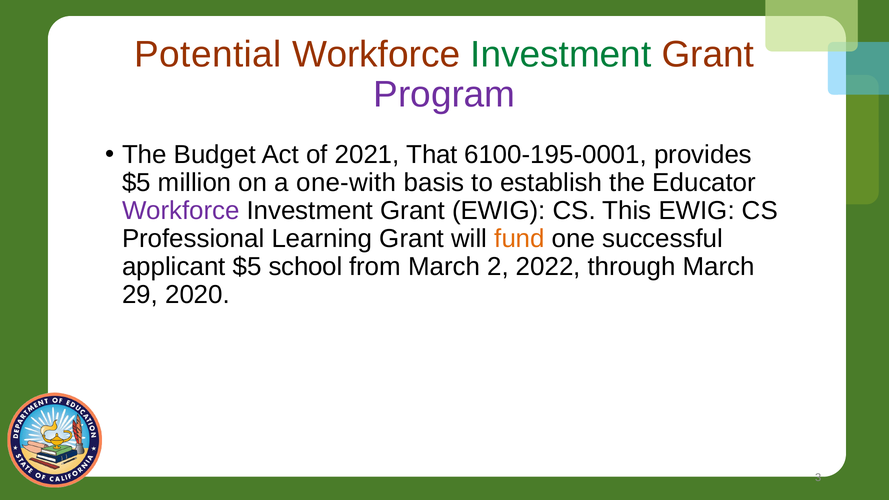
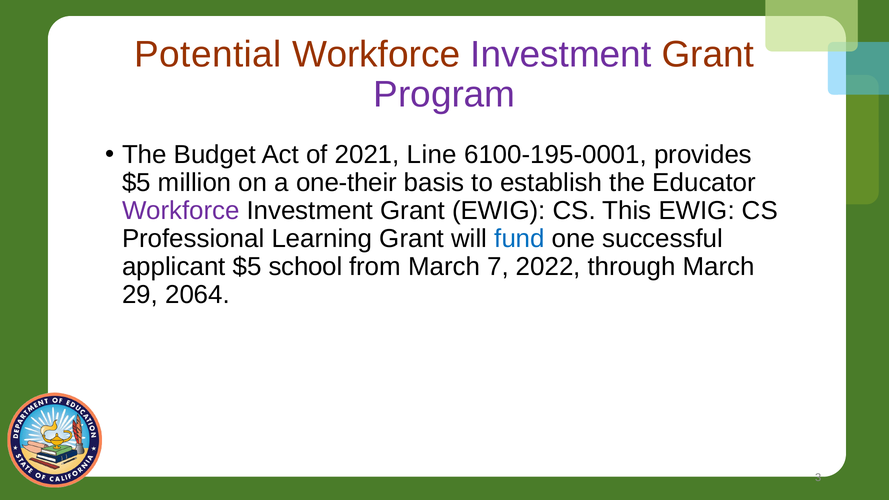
Investment colour: green -> purple (561, 55)
That: That -> Line (432, 155)
one-with: one-with -> one-their (346, 183)
fund colour: orange -> blue (520, 239)
2: 2 -> 7 (498, 267)
2020: 2020 -> 2064 (198, 295)
